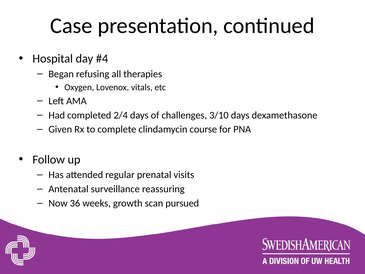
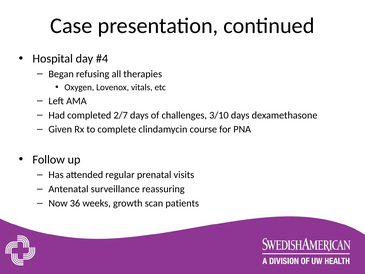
2/4: 2/4 -> 2/7 (121, 115)
pursued: pursued -> patients (182, 203)
